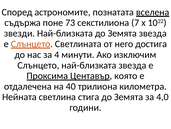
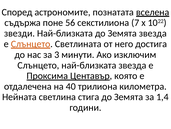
73: 73 -> 56 (70, 23)
4: 4 -> 3 (57, 54)
4,0: 4,0 -> 1,4 (162, 96)
